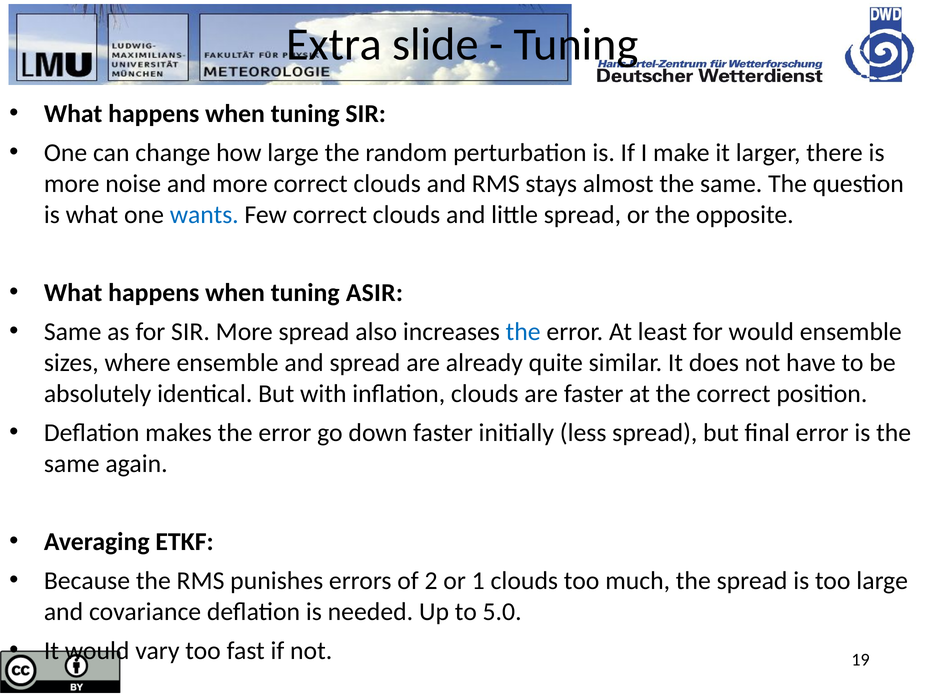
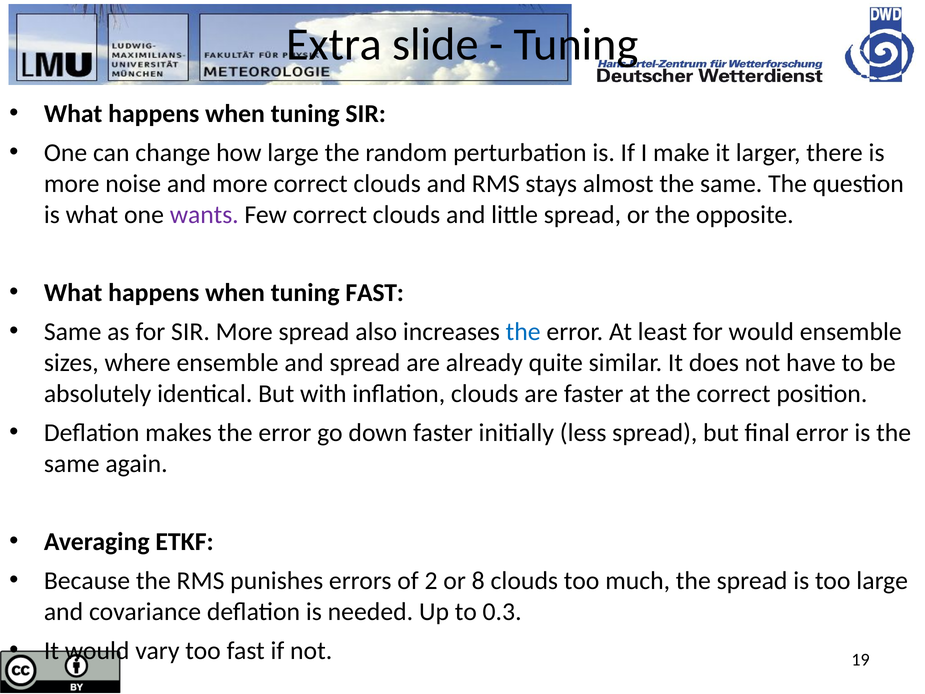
wants colour: blue -> purple (204, 215)
tuning ASIR: ASIR -> FAST (375, 293)
1: 1 -> 8 (478, 581)
5.0: 5.0 -> 0.3 (502, 611)
